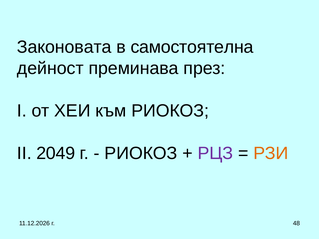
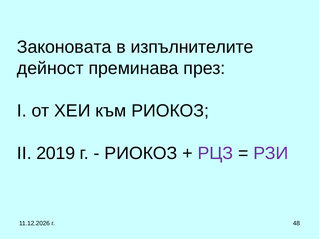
самостоятелна: самостоятелна -> изпълнителите (192, 47)
2049: 2049 -> 2019 (56, 153)
РЗИ colour: orange -> purple (271, 153)
